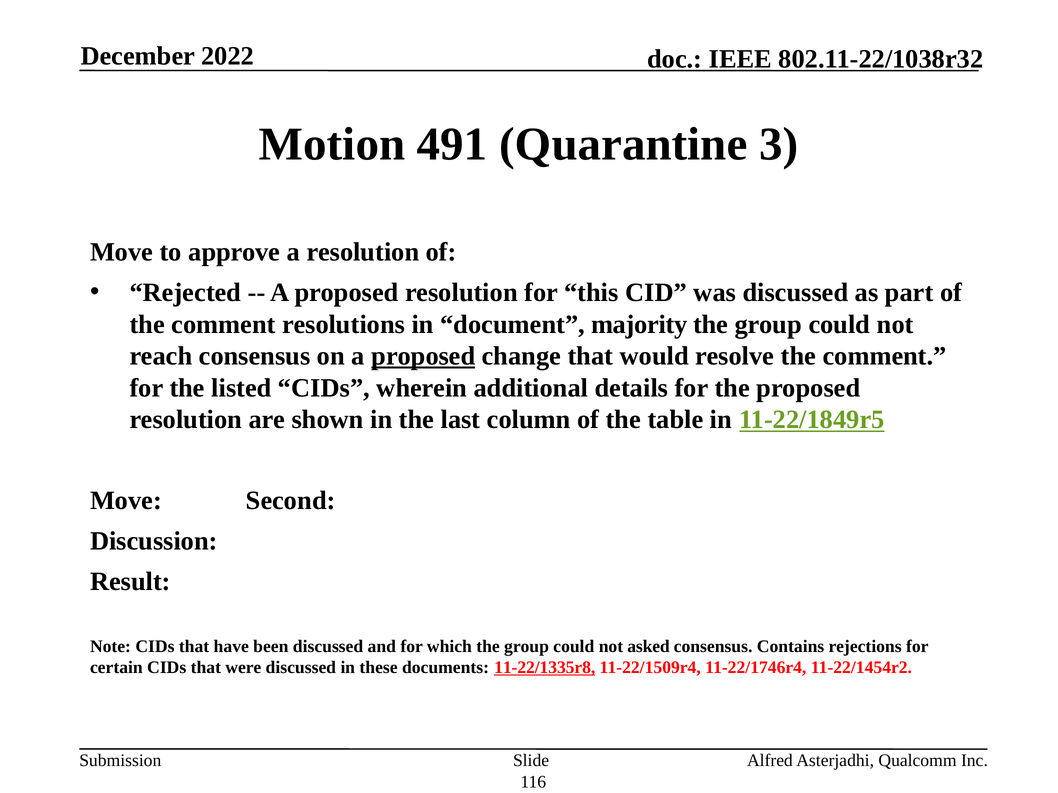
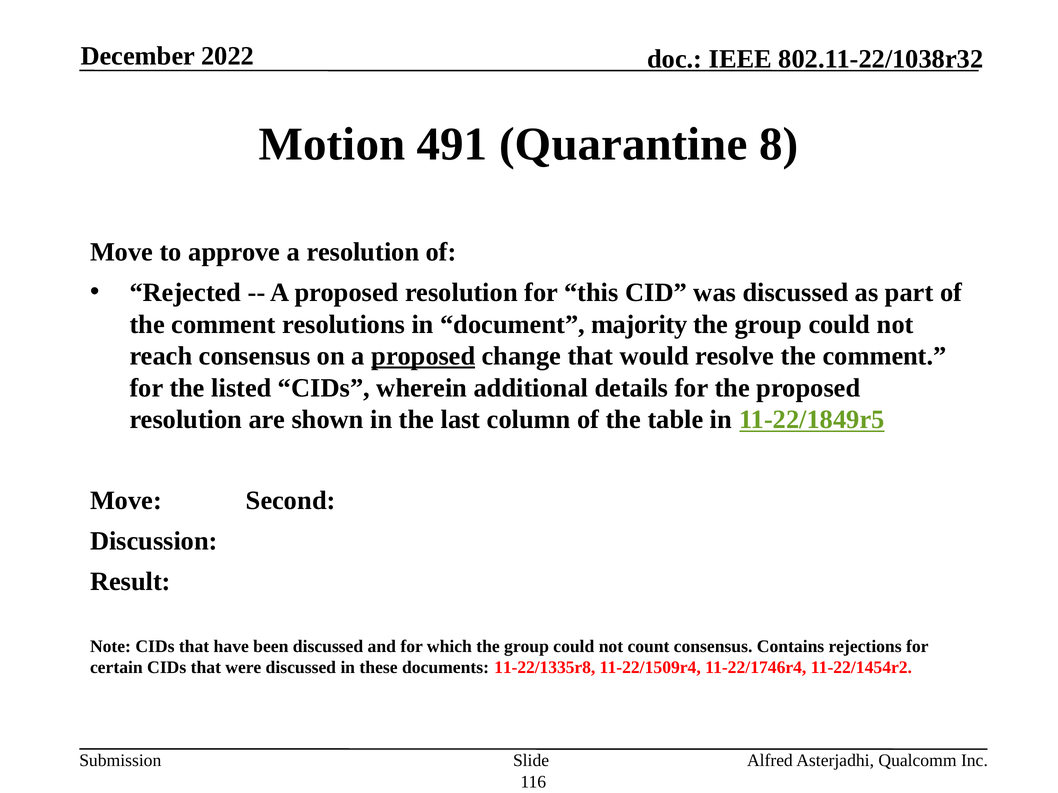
3: 3 -> 8 (779, 144)
asked: asked -> count (648, 647)
11-22/1335r8 underline: present -> none (545, 668)
